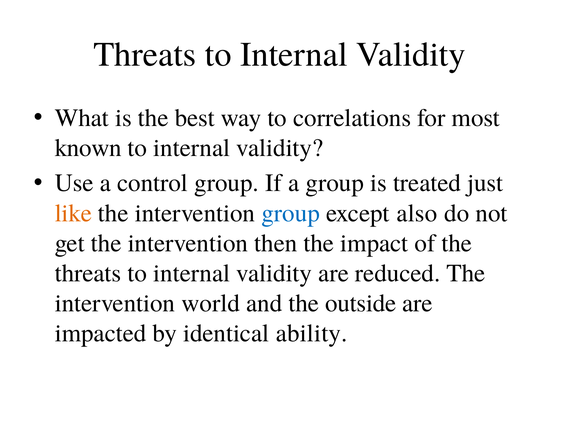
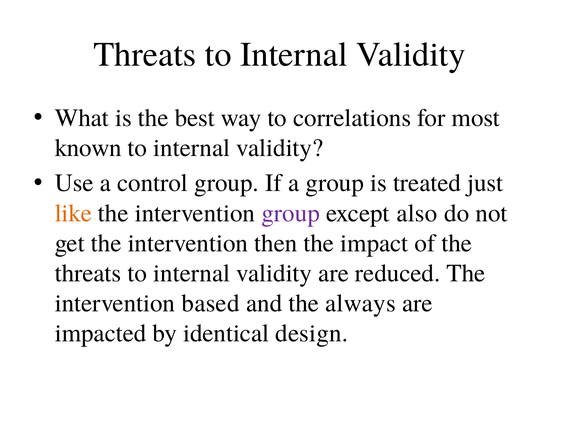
group colour: blue -> purple (291, 213)
world: world -> based (211, 303)
outside: outside -> always (360, 303)
ability: ability -> design (312, 333)
